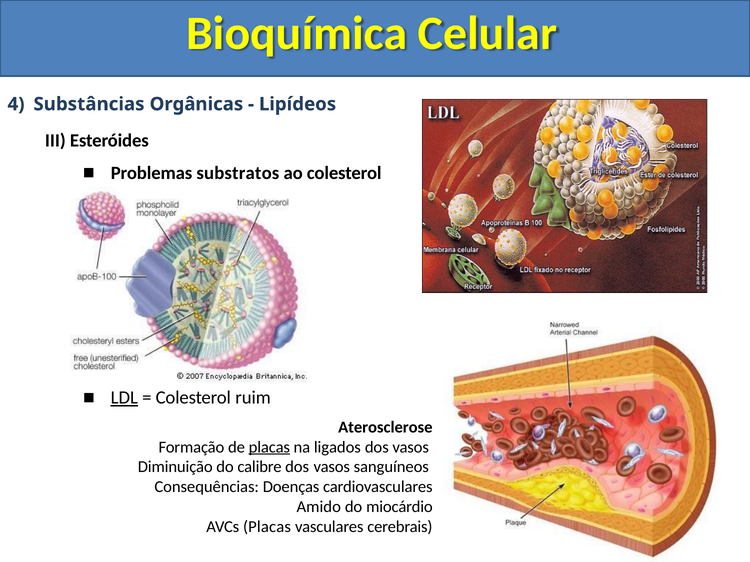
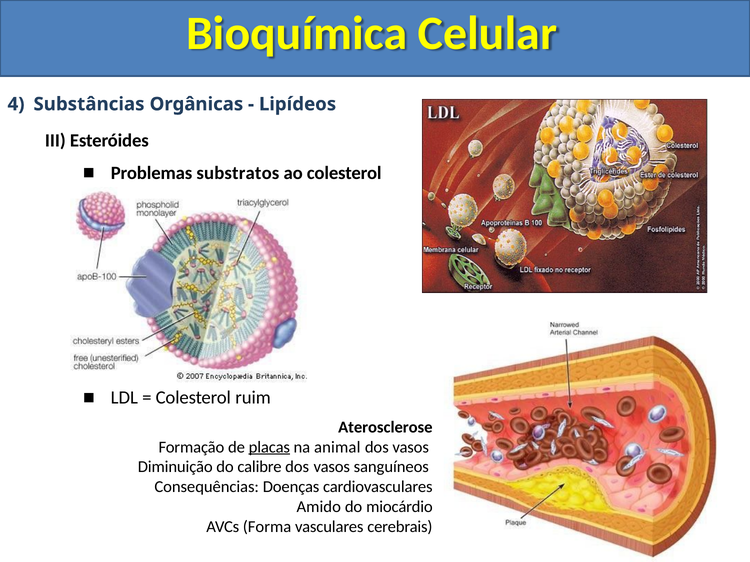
LDL underline: present -> none (124, 398)
ligados: ligados -> animal (337, 447)
AVCs Placas: Placas -> Forma (267, 527)
